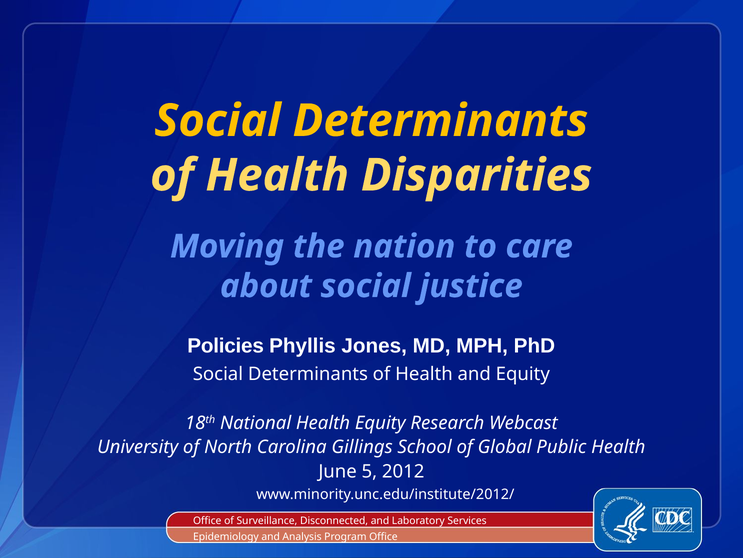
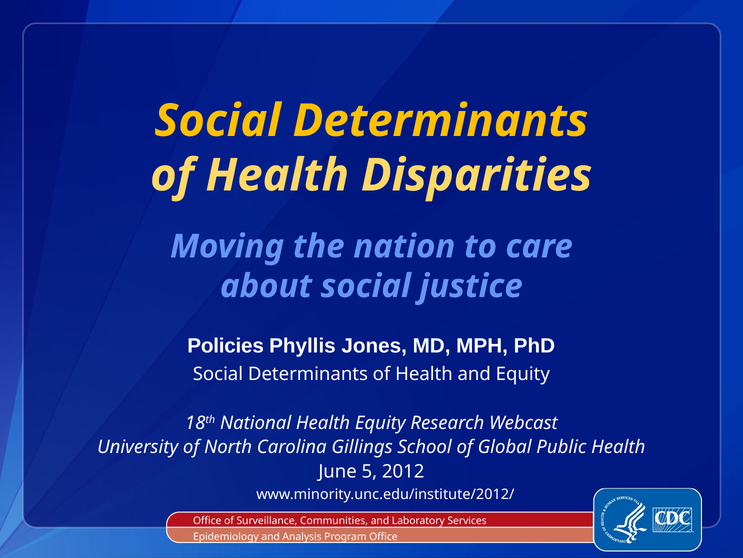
Disconnected: Disconnected -> Communities (334, 520)
